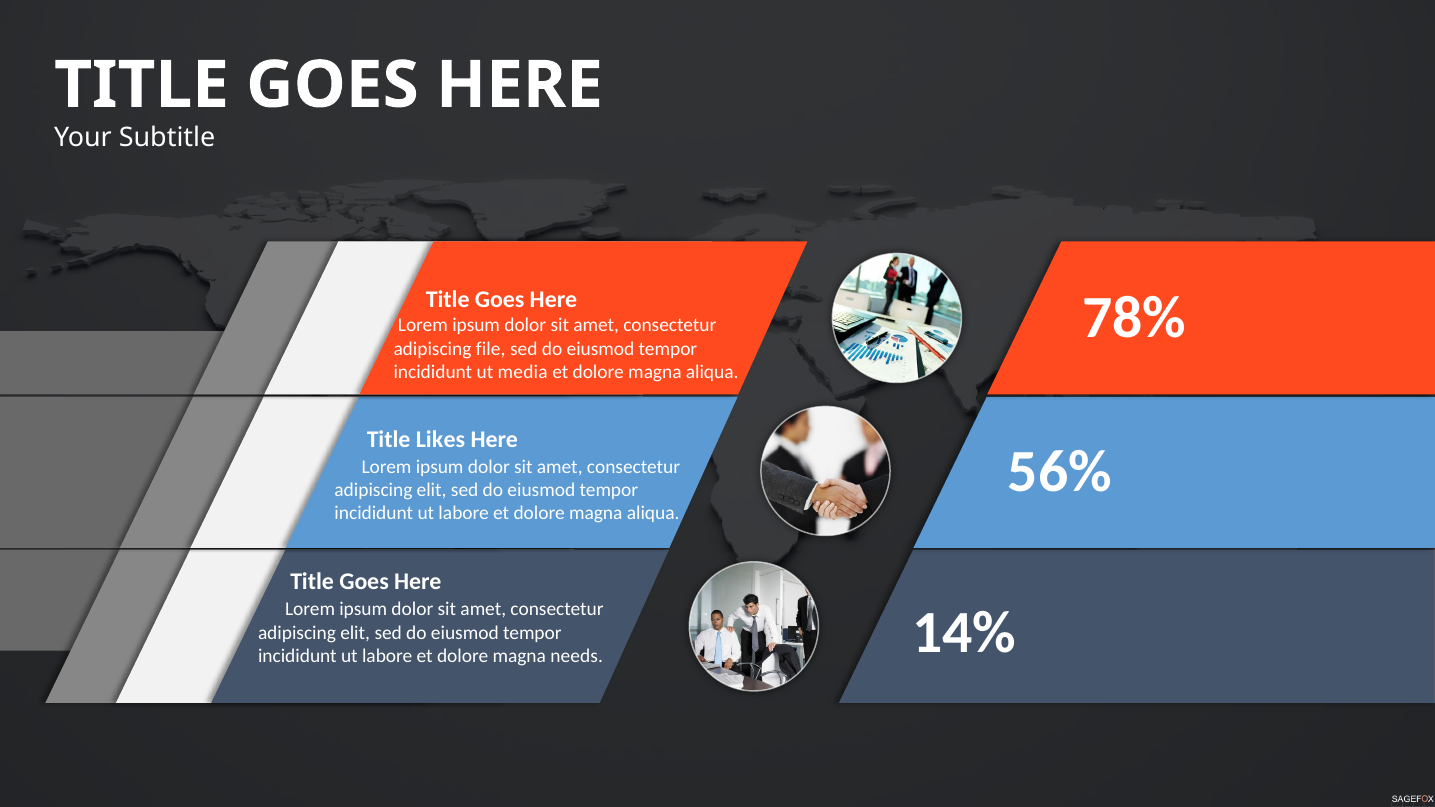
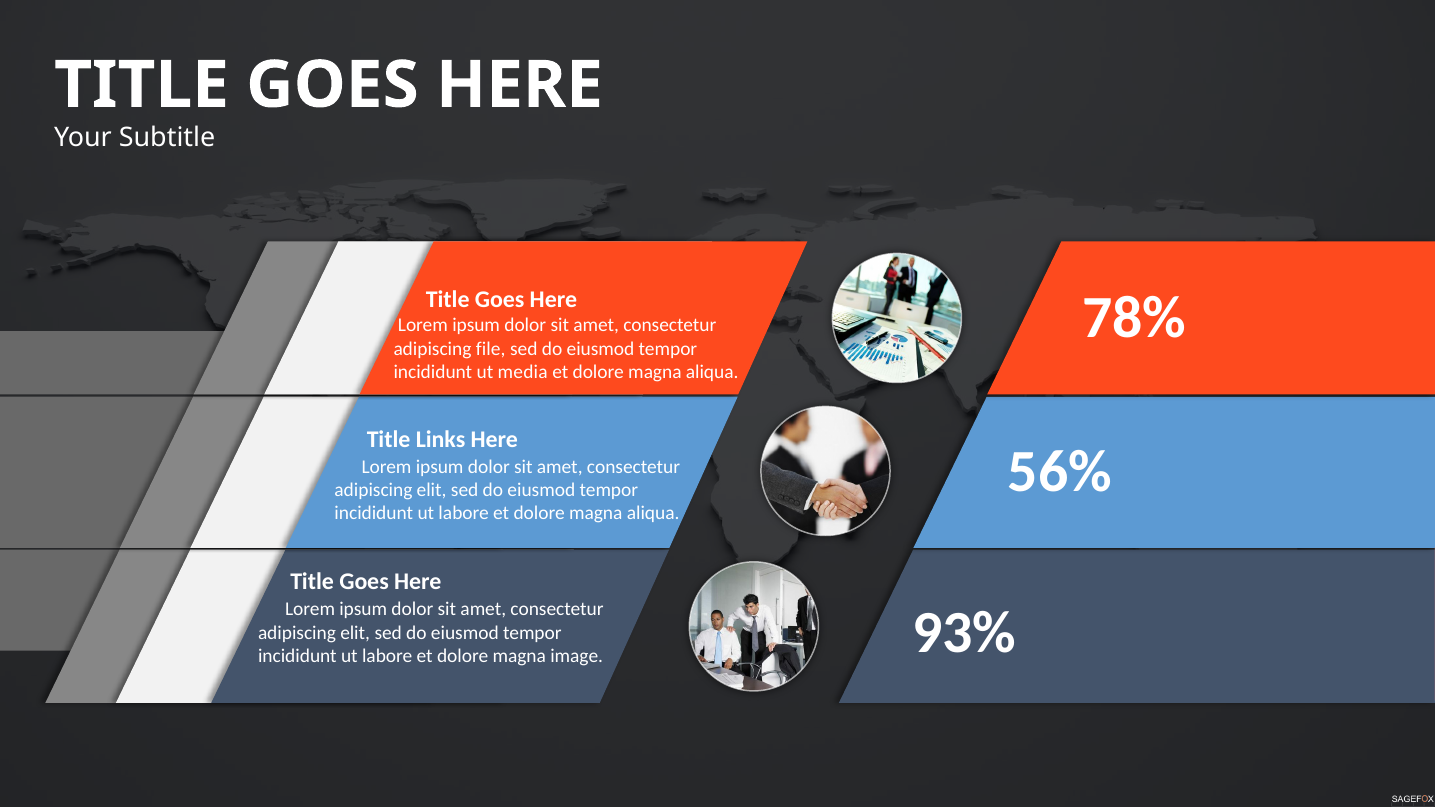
Likes: Likes -> Links (441, 440)
14%: 14% -> 93% (964, 633)
needs: needs -> image (577, 656)
